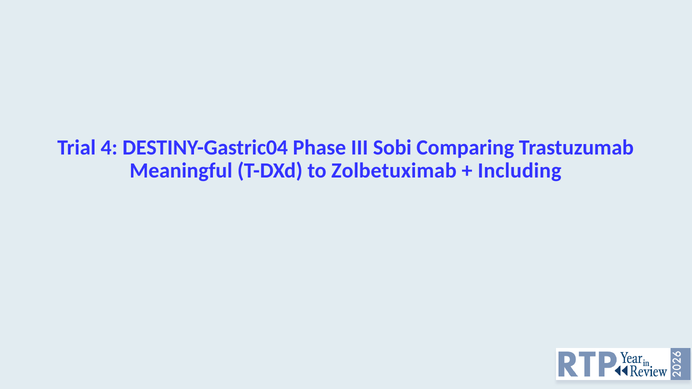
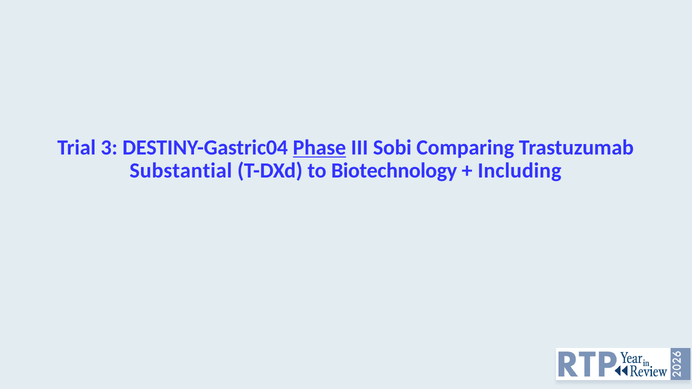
4: 4 -> 3 (109, 148)
Phase underline: none -> present (319, 148)
Meaningful: Meaningful -> Substantial (181, 171)
Zolbetuximab: Zolbetuximab -> Biotechnology (394, 171)
